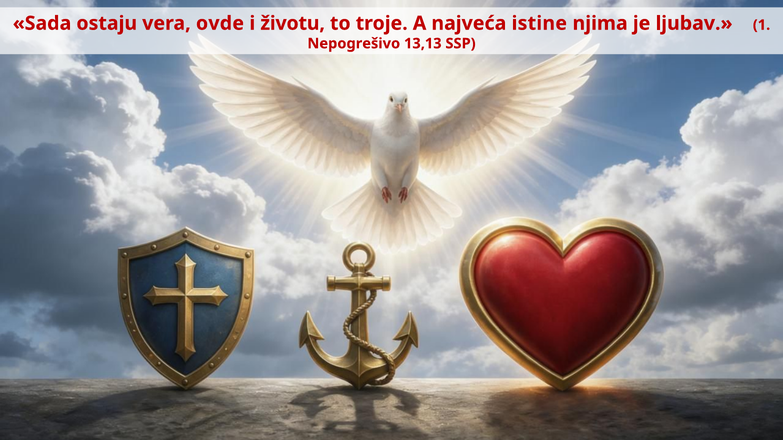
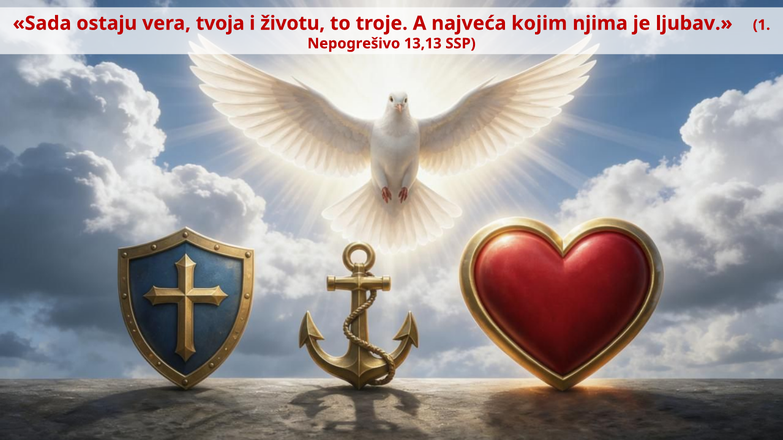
ovde: ovde -> tvoja (220, 23)
istine: istine -> kojim (539, 23)
